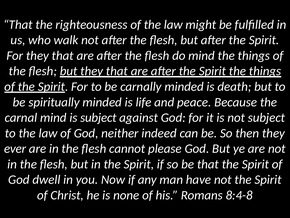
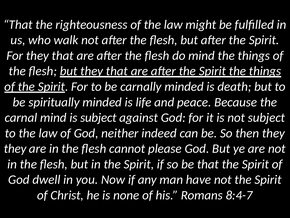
ever: ever -> they (15, 148)
8:4-8: 8:4-8 -> 8:4-7 (239, 195)
